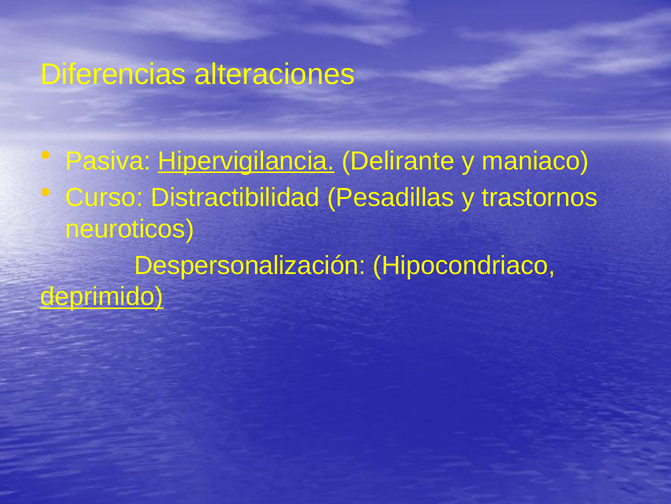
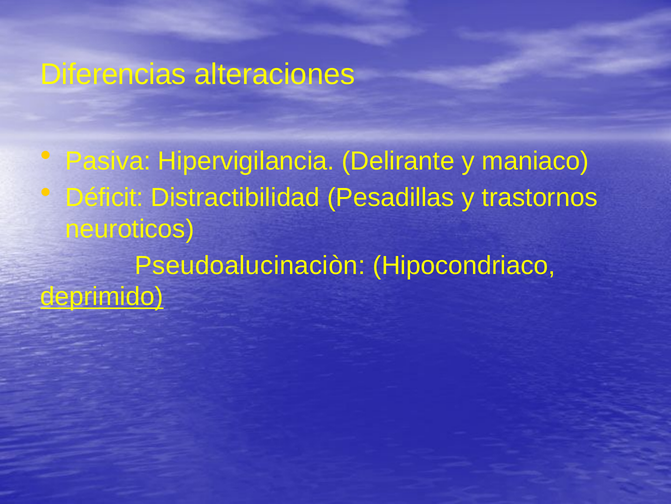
Hipervigilancia underline: present -> none (246, 161)
Curso: Curso -> Déficit (105, 197)
Despersonalización: Despersonalización -> Pseudoalucinaciòn (250, 265)
